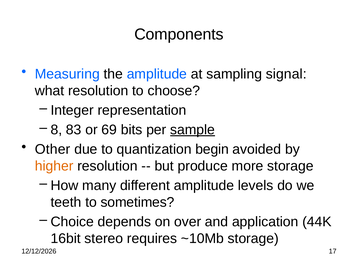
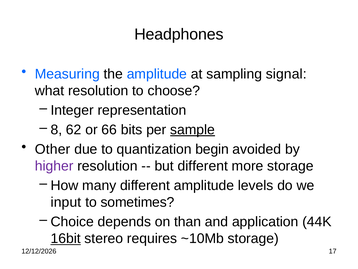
Components: Components -> Headphones (179, 34)
83: 83 -> 62 (74, 129)
69: 69 -> 66 (109, 129)
higher colour: orange -> purple (54, 166)
but produce: produce -> different (203, 166)
teeth: teeth -> input (66, 202)
over: over -> than (188, 221)
16bit underline: none -> present (66, 238)
